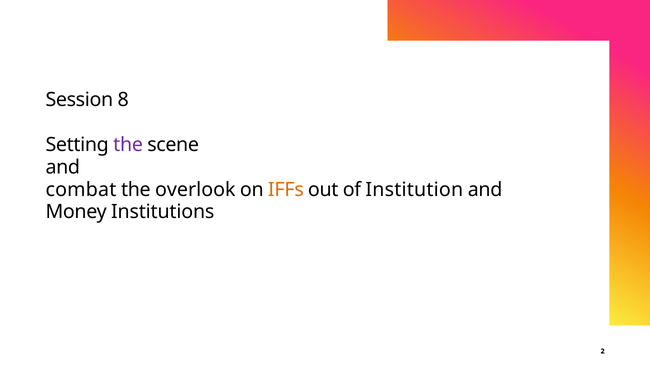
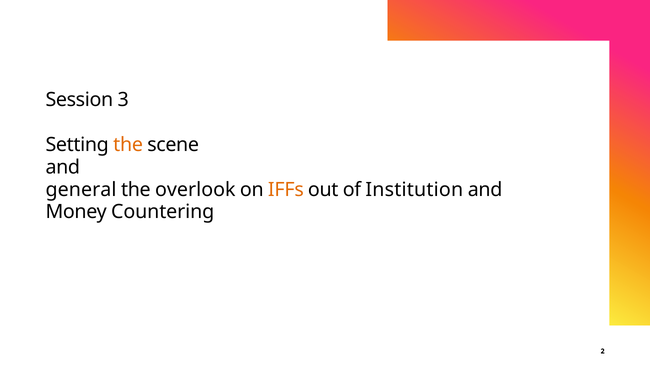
8: 8 -> 3 (123, 100)
the colour: purple -> orange (128, 144)
combat: combat -> general (81, 189)
Institutions: Institutions -> Countering (163, 212)
